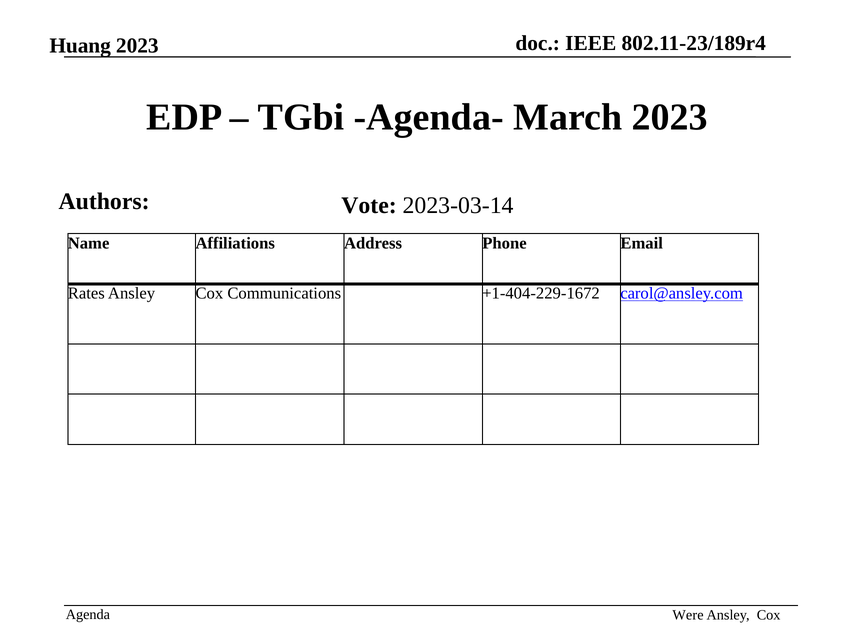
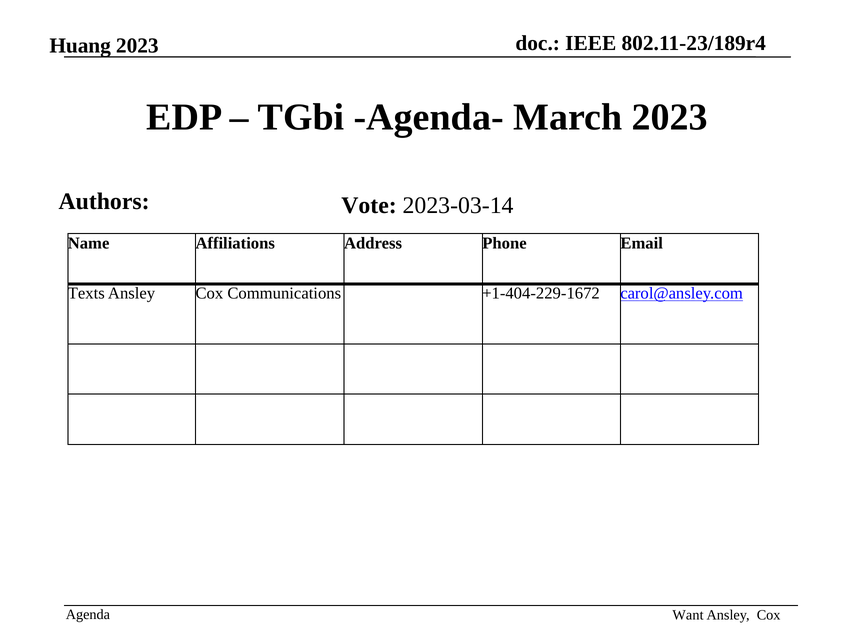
Rates: Rates -> Texts (86, 293)
Were: Were -> Want (688, 615)
